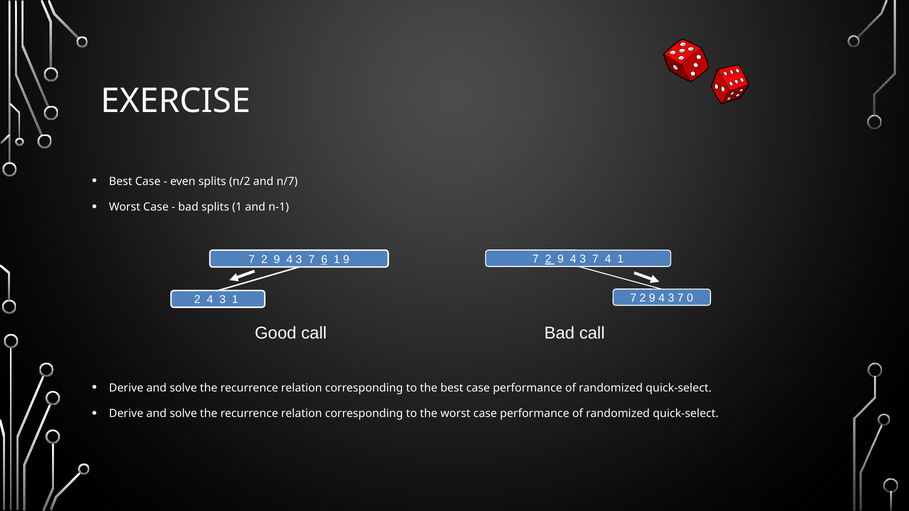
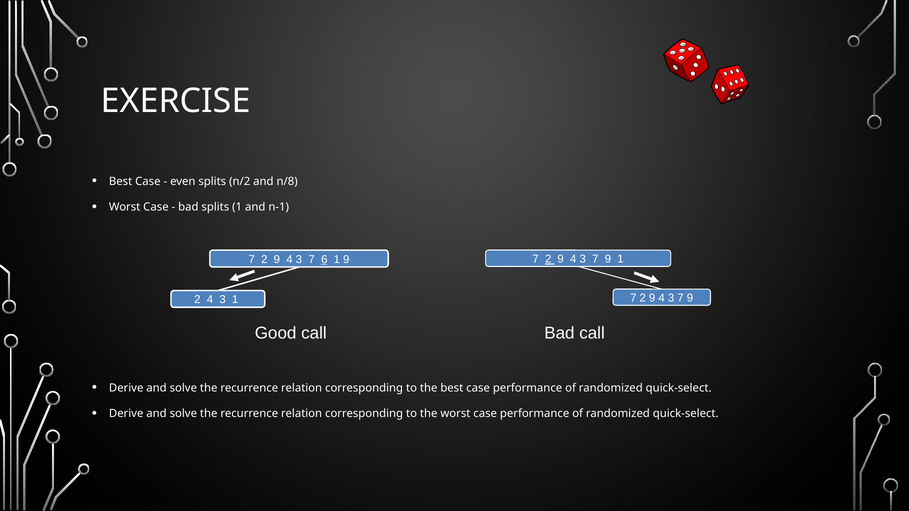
n/7: n/7 -> n/8 (287, 181)
4: 4 -> 9 (608, 259)
0: 0 -> 9 (690, 298)
